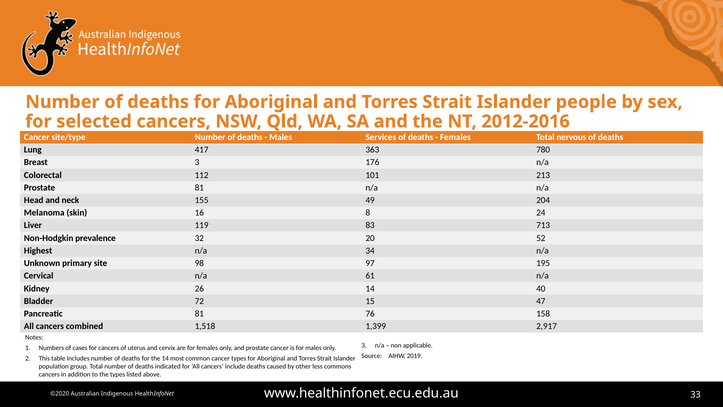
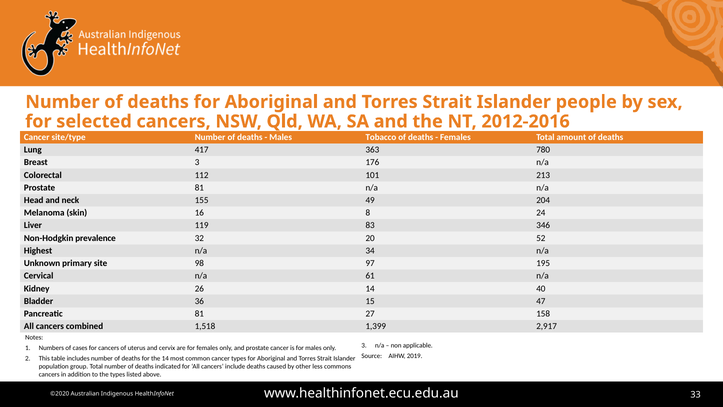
Services: Services -> Tobacco (381, 137)
nervous: nervous -> amount (571, 137)
713: 713 -> 346 (543, 225)
72: 72 -> 36 (199, 301)
76: 76 -> 27 (370, 313)
